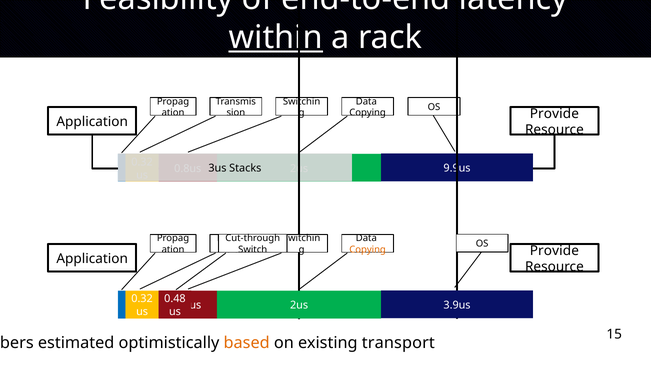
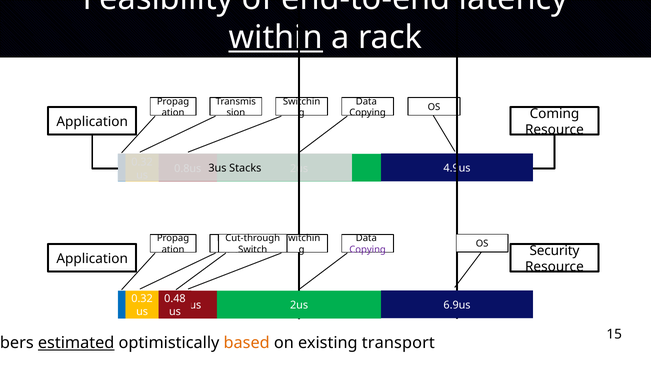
Provide: Provide -> Coming (554, 114)
9.9us: 9.9us -> 4.9us (457, 168)
Provide: Provide -> Security (555, 251)
Copying colour: orange -> purple (368, 250)
3.9us: 3.9us -> 6.9us (457, 305)
estimated underline: none -> present (76, 343)
